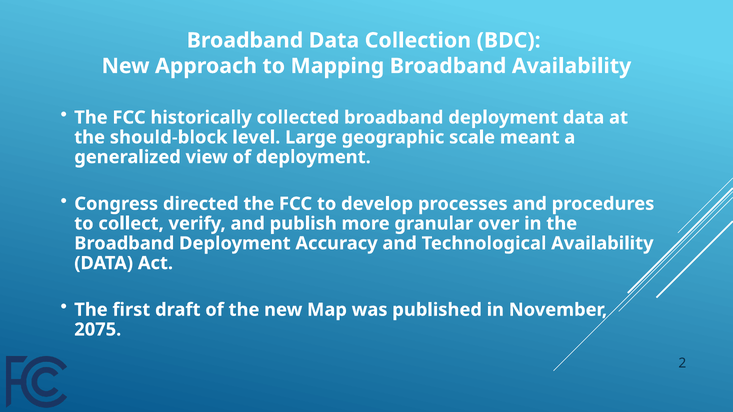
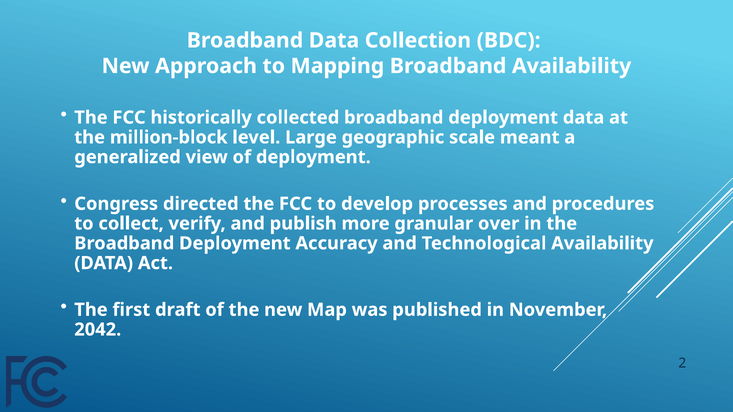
should-block: should-block -> million-block (169, 137)
2075: 2075 -> 2042 (98, 330)
